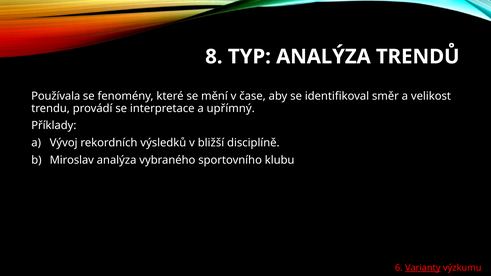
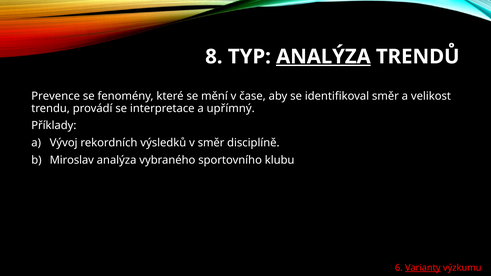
ANALÝZA underline: none -> present (323, 57)
Používala: Používala -> Prevence (56, 96)
v bližší: bližší -> směr (211, 143)
